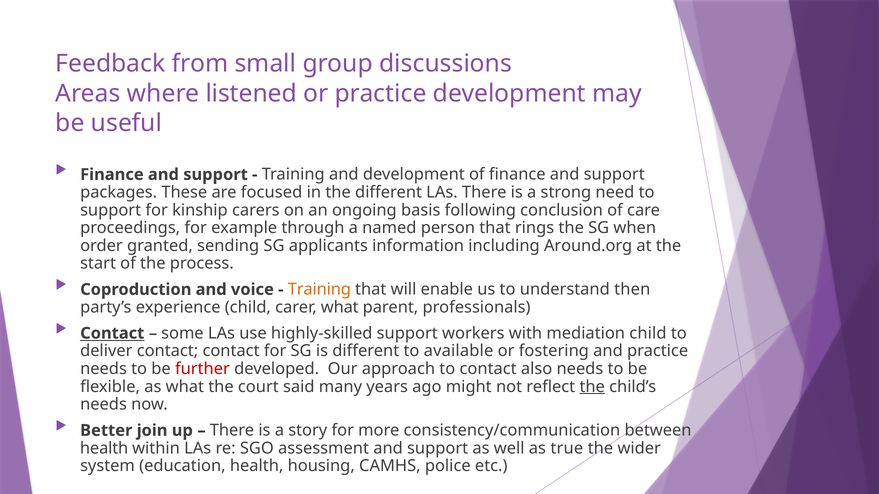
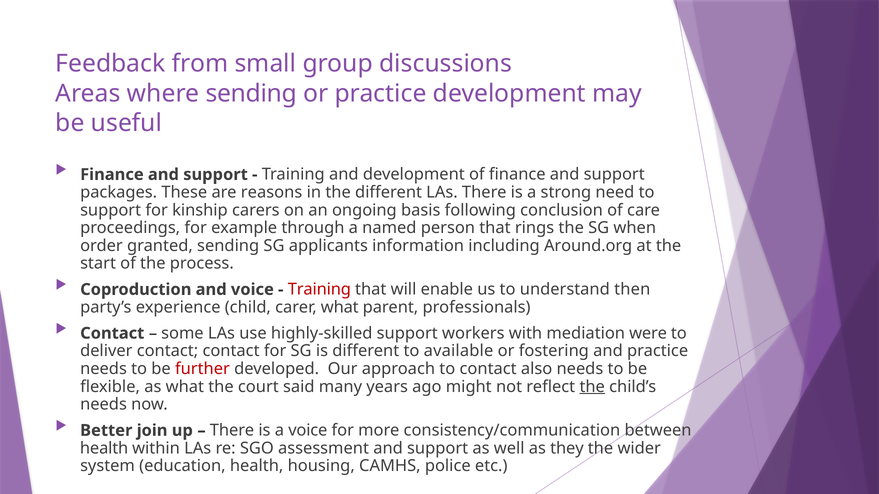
where listened: listened -> sending (251, 94)
focused: focused -> reasons (272, 192)
Training colour: orange -> red (319, 290)
Contact underline: present -> none (112, 334)
mediation child: child -> were (648, 334)
a story: story -> voice (308, 431)
true: true -> they (567, 449)
